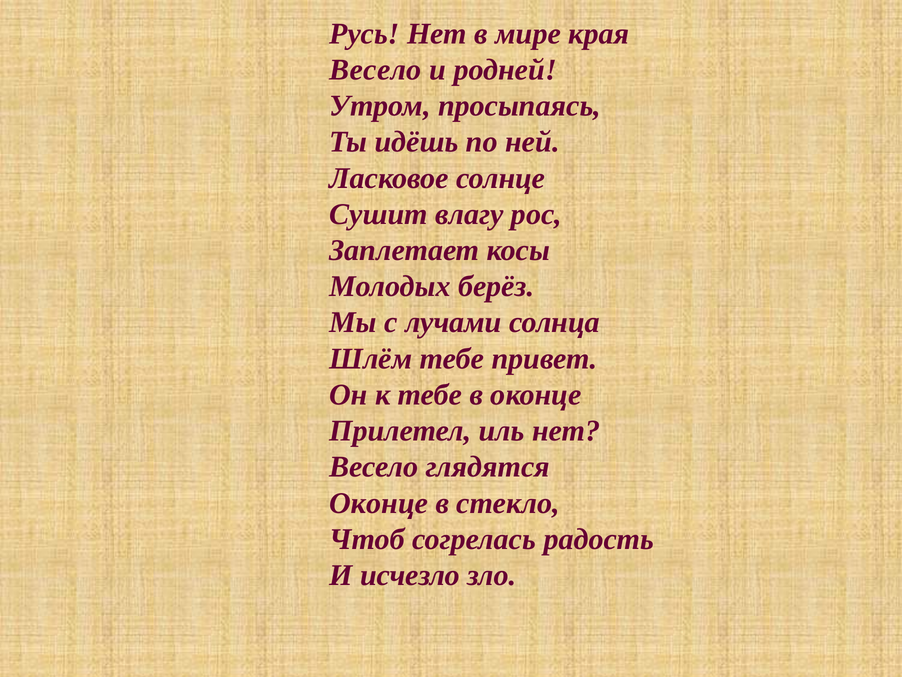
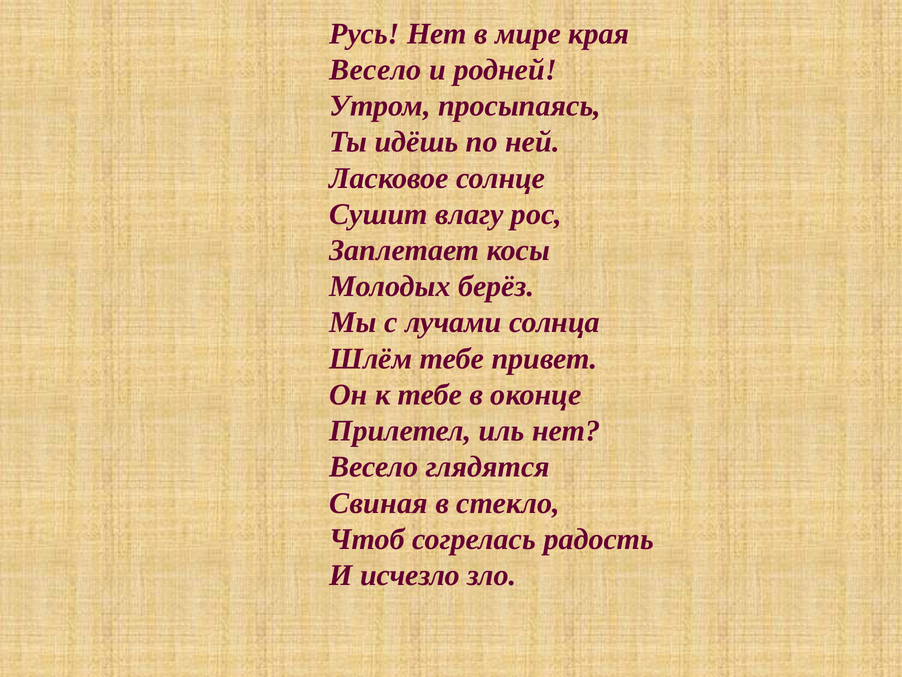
Оконце: Оконце -> Свиная (379, 503)
